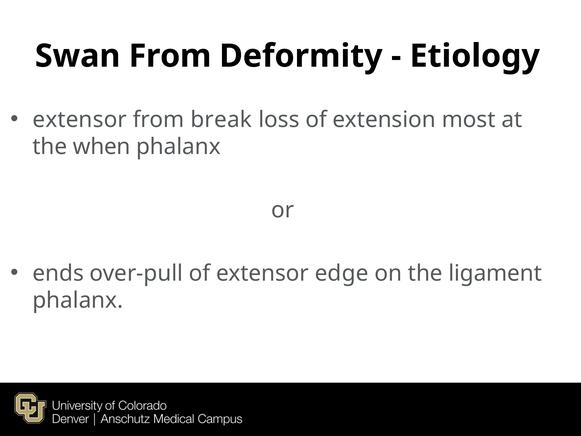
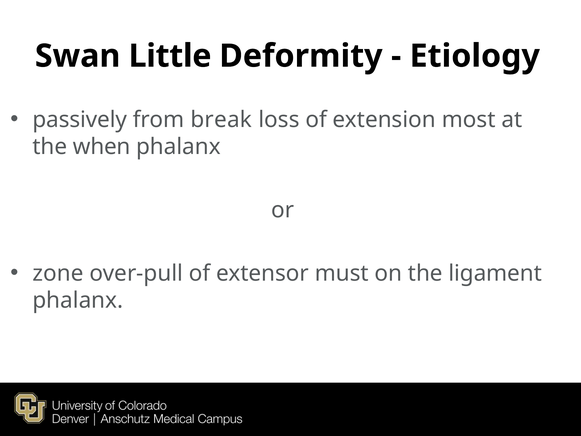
Swan From: From -> Little (170, 56)
extensor: extensor -> passively (80, 120)
ends: ends -> zone (58, 273)
edge: edge -> must (342, 273)
